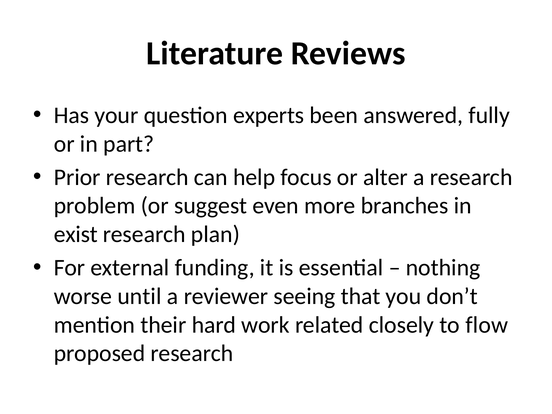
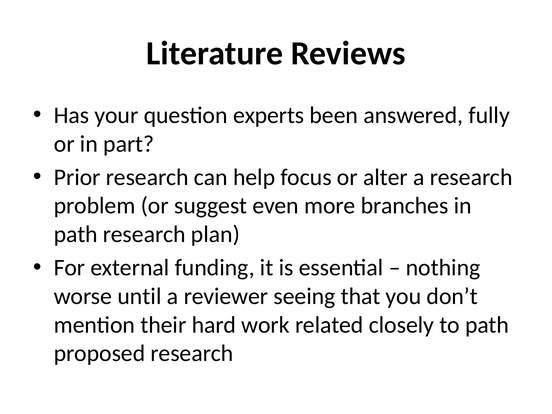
exist: exist -> path (76, 234)
to flow: flow -> path (487, 325)
